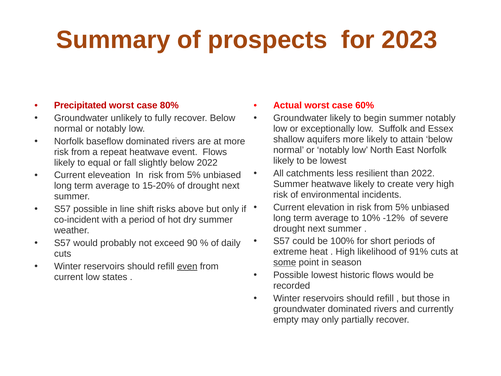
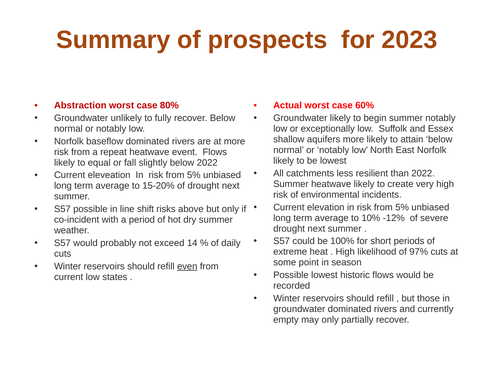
Precipitated: Precipitated -> Abstraction (80, 105)
90: 90 -> 14 (192, 243)
91%: 91% -> 97% (419, 252)
some underline: present -> none (285, 262)
